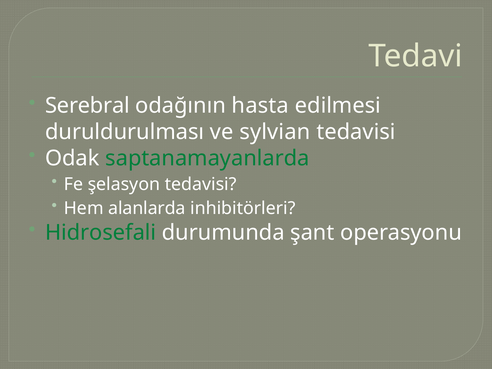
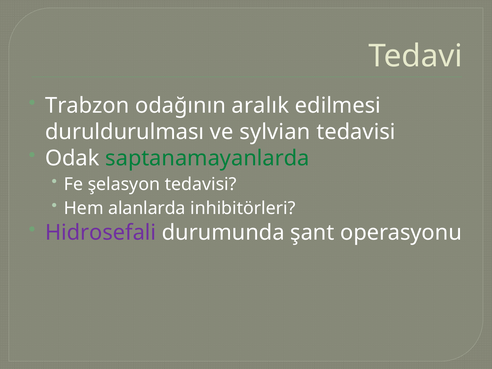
Serebral: Serebral -> Trabzon (87, 106)
hasta: hasta -> aralık (260, 106)
Hidrosefali colour: green -> purple (101, 232)
